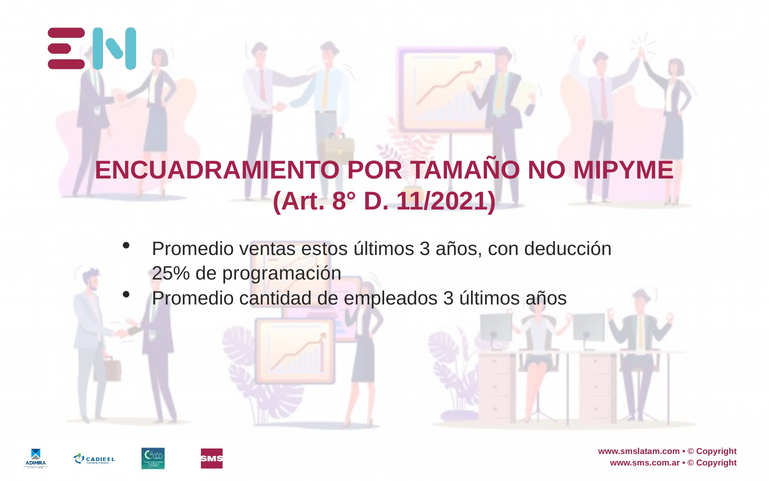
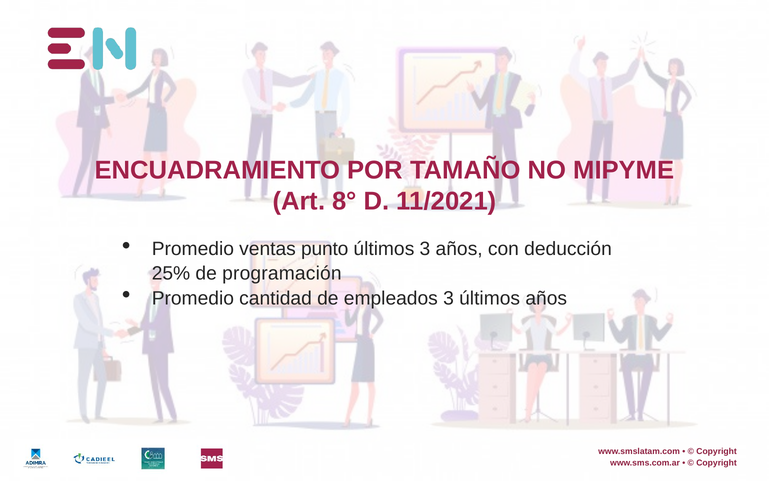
estos: estos -> punto (325, 249)
